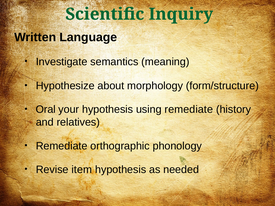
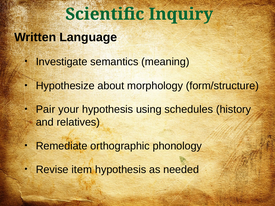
Oral: Oral -> Pair (46, 110)
using remediate: remediate -> schedules (189, 110)
